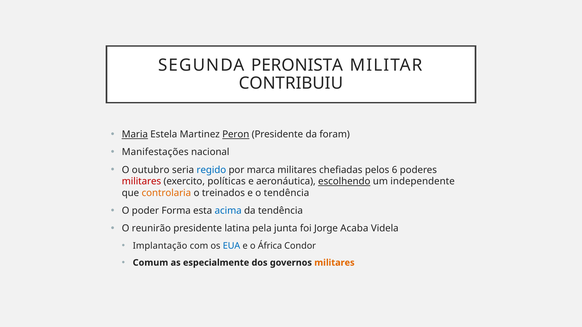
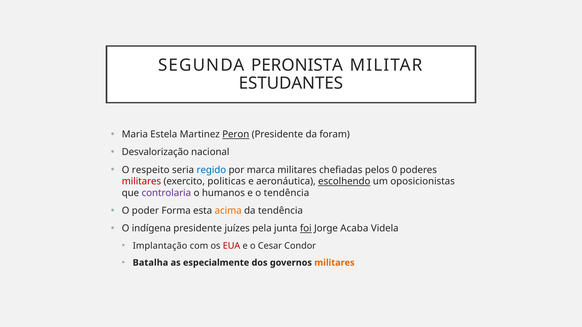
CONTRIBUIU: CONTRIBUIU -> ESTUDANTES (291, 83)
Maria underline: present -> none (135, 135)
Manifestações: Manifestações -> Desvalorização (155, 152)
outubro: outubro -> respeito (151, 170)
6: 6 -> 0 (395, 170)
políticas: políticas -> politicas (227, 182)
independente: independente -> oposicionistas (423, 182)
controlaria colour: orange -> purple (166, 193)
treinados: treinados -> humanos (223, 193)
acima colour: blue -> orange (228, 211)
reunirão: reunirão -> indígena (151, 229)
latina: latina -> juízes (237, 229)
foi underline: none -> present (306, 229)
EUA colour: blue -> red (231, 246)
África: África -> Cesar (270, 246)
Comum: Comum -> Batalha (150, 263)
